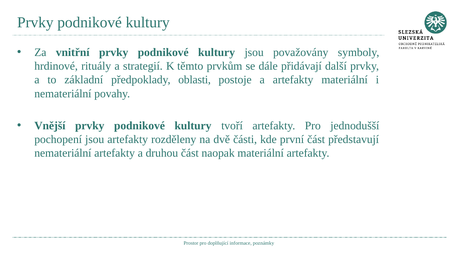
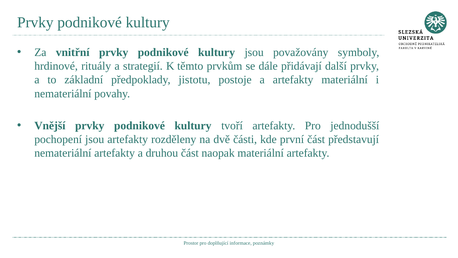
oblasti: oblasti -> jistotu (194, 80)
